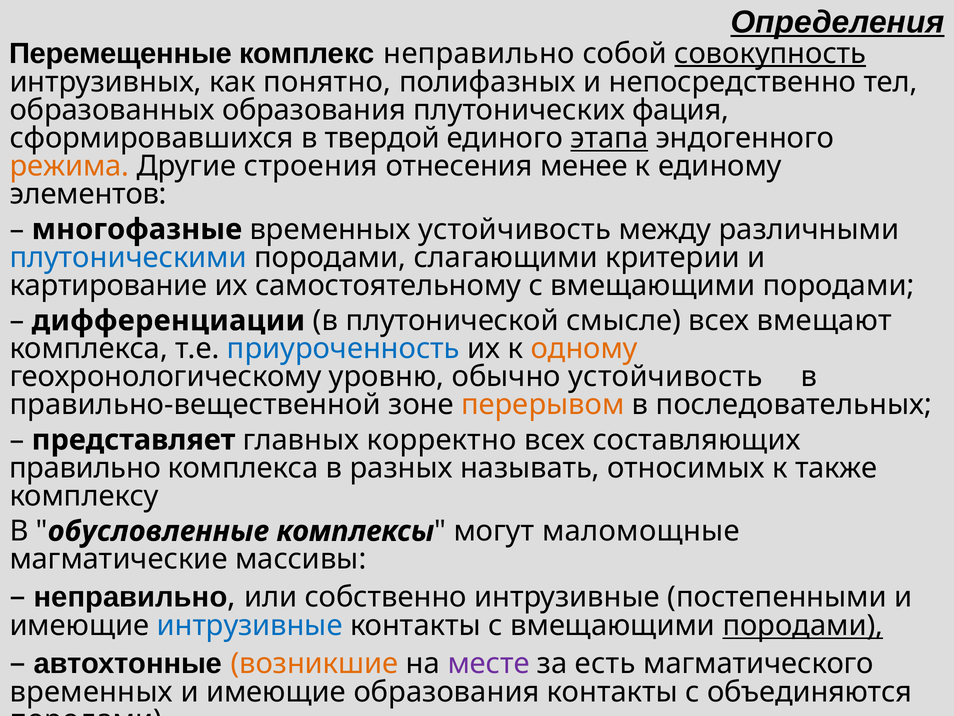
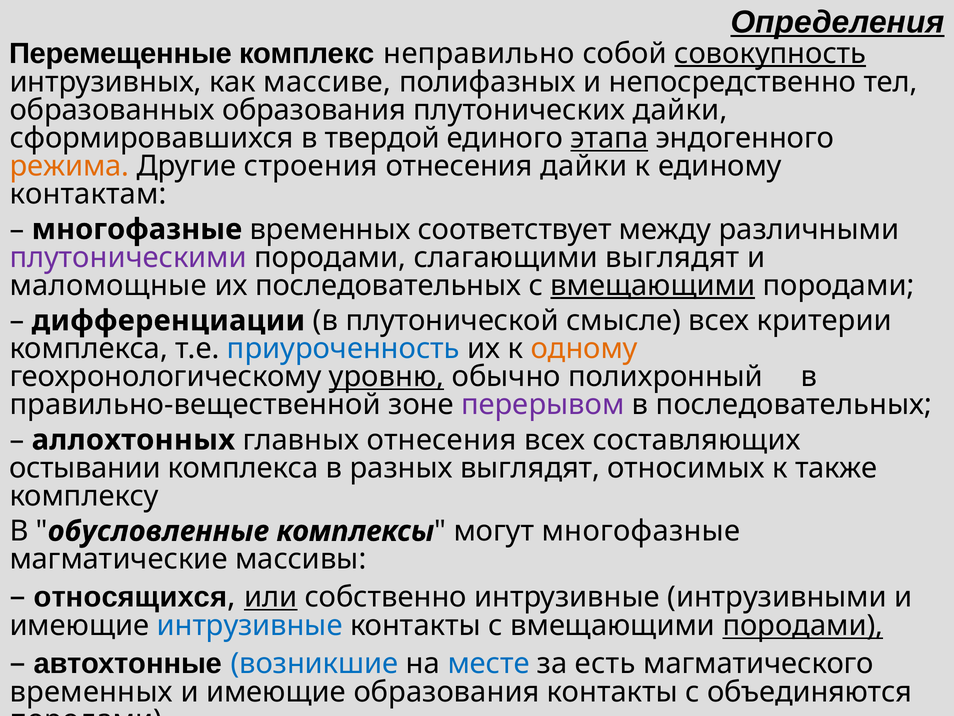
понятно: понятно -> массиве (327, 82)
плутонических фация: фация -> дайки (680, 110)
отнесения менее: менее -> дайки (584, 166)
элементов: элементов -> контактам (88, 194)
временных устойчивость: устойчивость -> соответствует (515, 229)
плутоническими colour: blue -> purple (128, 257)
слагающими критерии: критерии -> выглядят (672, 257)
картирование: картирование -> маломощные (108, 285)
их самостоятельному: самостоятельному -> последовательных (388, 285)
вмещающими underline: none -> present (653, 285)
вмещают: вмещают -> критерии (824, 320)
уровню underline: none -> present (387, 376)
обычно устойчивость: устойчивость -> полихронный (666, 376)
перерывом colour: orange -> purple (543, 404)
представляет: представляет -> аллохтонных (133, 440)
главных корректно: корректно -> отнесения (442, 440)
правильно: правильно -> остывании (85, 468)
разных называть: называть -> выглядят (530, 468)
могут маломощные: маломощные -> многофазные (641, 531)
неправильно: неправильно -> относящихся (130, 597)
или underline: none -> present (271, 597)
постепенными: постепенными -> интрузивными (777, 597)
возникшие colour: orange -> blue (315, 663)
месте colour: purple -> blue (489, 663)
